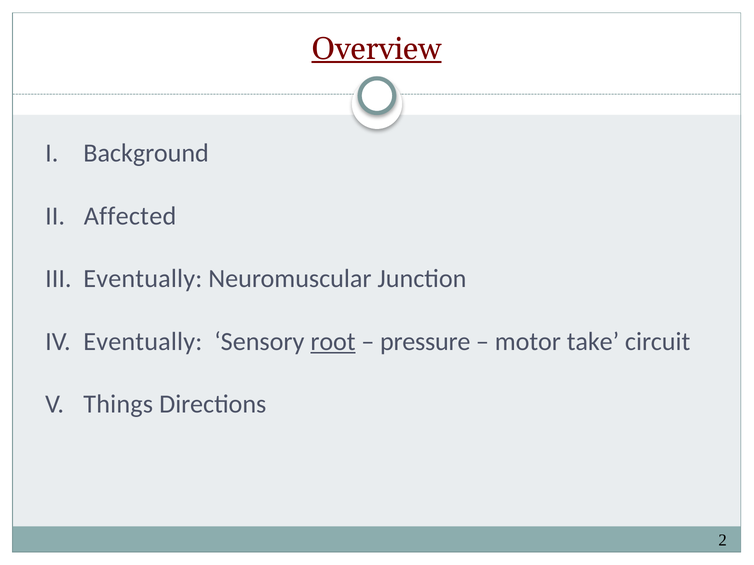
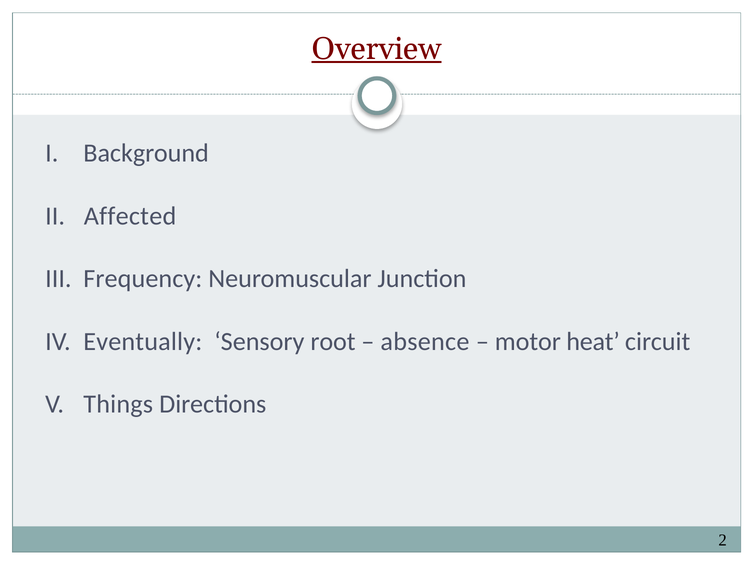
Eventually: Eventually -> Frequency (143, 279)
root underline: present -> none (333, 342)
pressure: pressure -> absence (425, 342)
take: take -> heat (593, 342)
